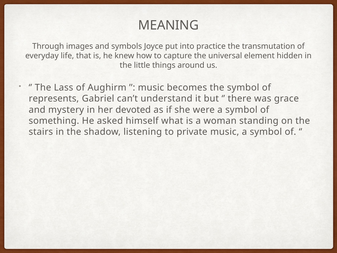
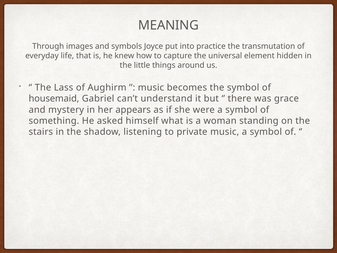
represents: represents -> housemaid (54, 99)
devoted: devoted -> appears (133, 110)
